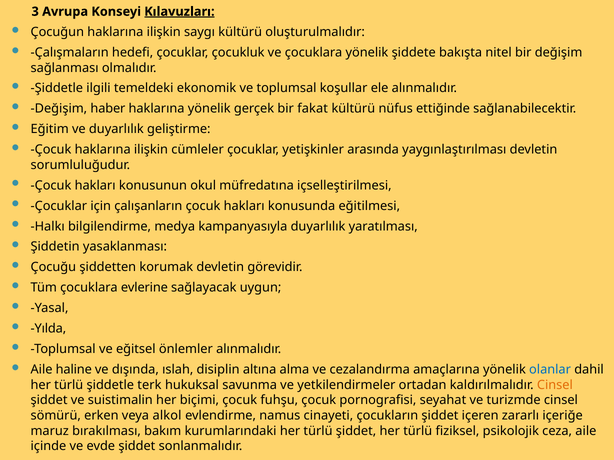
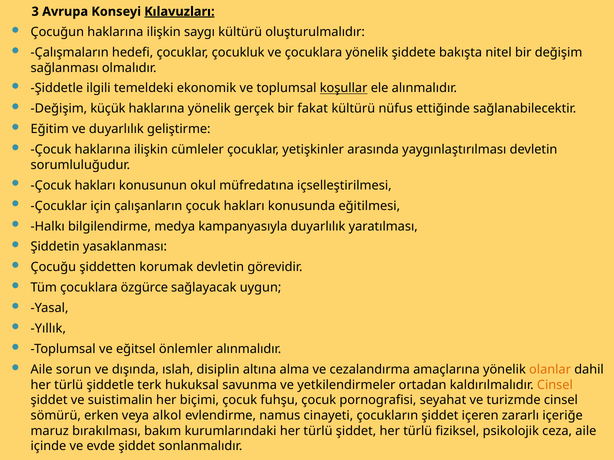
koşullar underline: none -> present (344, 88)
haber: haber -> küçük (108, 109)
evlerine: evlerine -> özgürce (144, 288)
Yılda: Yılda -> Yıllık (48, 329)
haline: haline -> sorun (74, 370)
olanlar colour: blue -> orange (550, 370)
